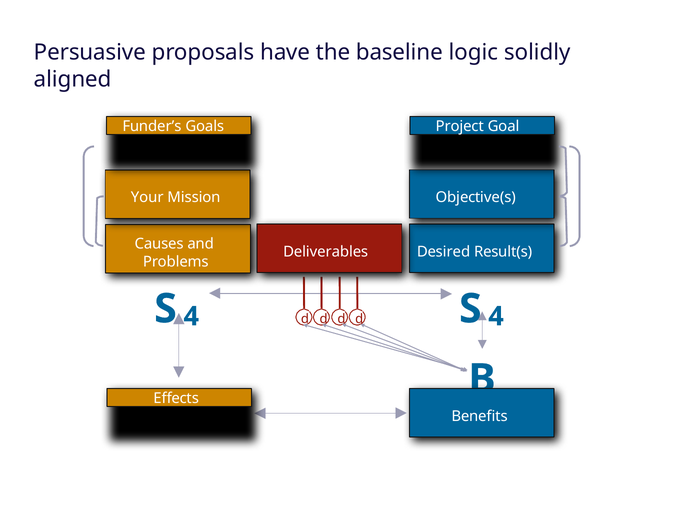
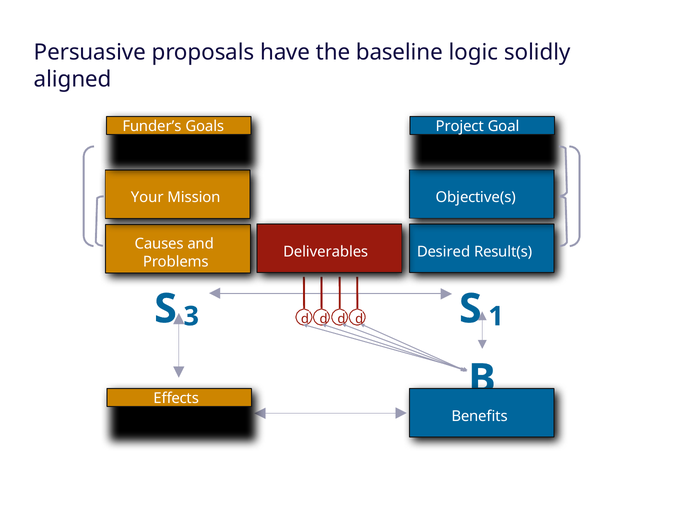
4: 4 -> 3 (191, 316)
4: 4 -> 1 (496, 316)
